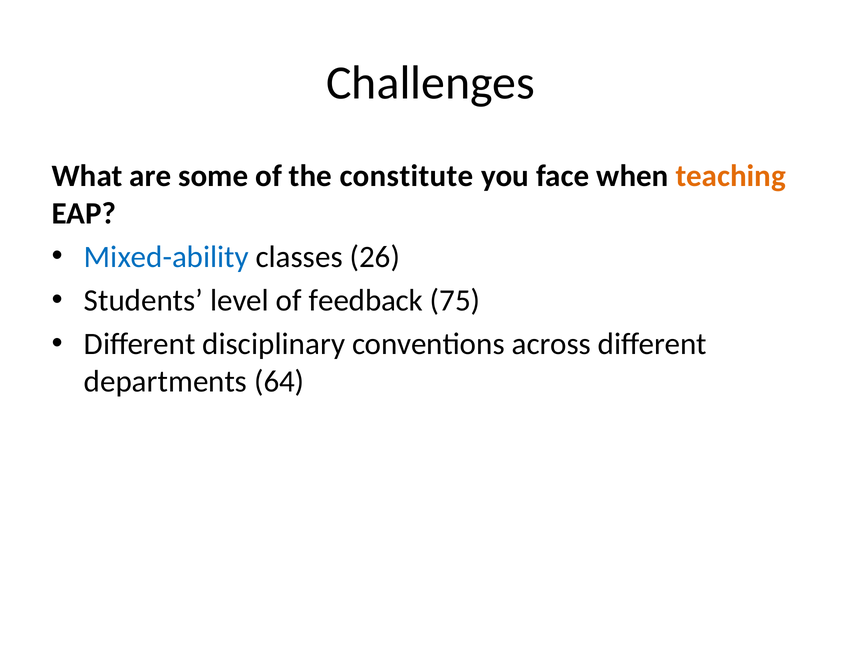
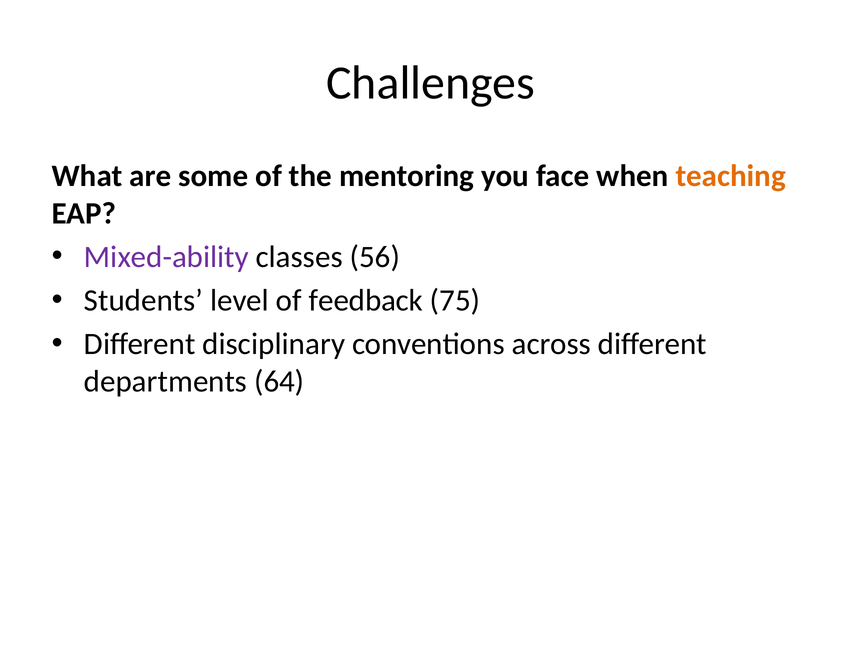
constitute: constitute -> mentoring (407, 176)
Mixed-ability colour: blue -> purple (166, 257)
26: 26 -> 56 (375, 257)
